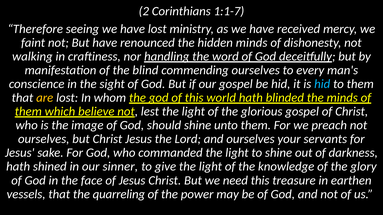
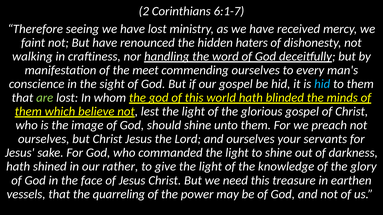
1:1-7: 1:1-7 -> 6:1-7 (229, 11)
hidden minds: minds -> haters (252, 43)
blind: blind -> meet (145, 70)
are colour: yellow -> light green (45, 98)
sinner: sinner -> rather (120, 167)
